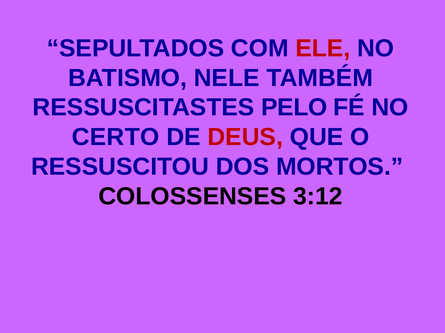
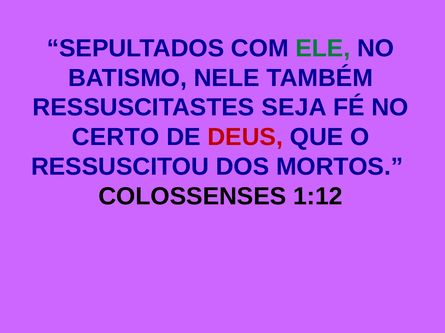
ELE colour: red -> green (323, 48)
PELO: PELO -> SEJA (294, 108)
3:12: 3:12 -> 1:12 (318, 197)
